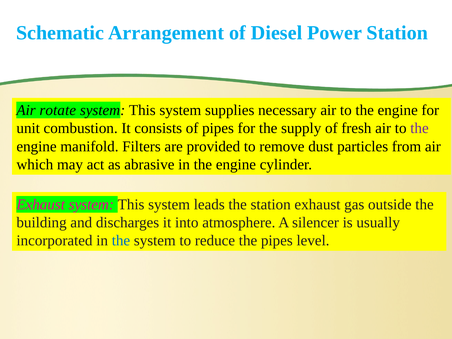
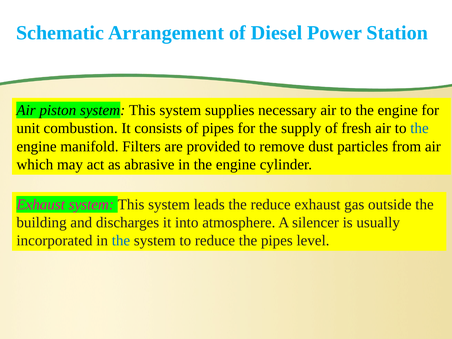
rotate: rotate -> piston (58, 110)
the colour: purple -> blue (420, 128)
the station: station -> reduce (271, 204)
